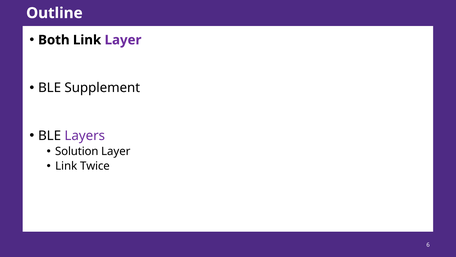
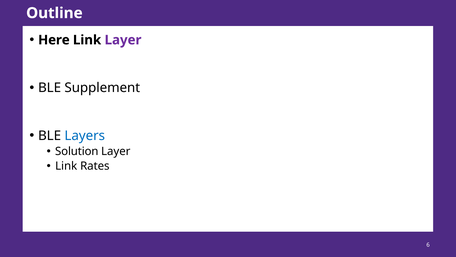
Both: Both -> Here (54, 40)
Layers colour: purple -> blue (85, 135)
Twice: Twice -> Rates (95, 166)
